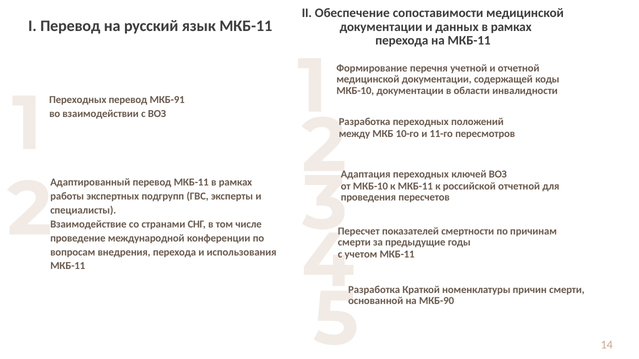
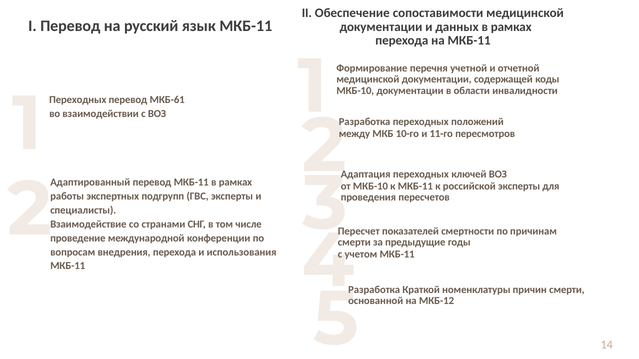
МКБ-91: МКБ-91 -> МКБ-61 (167, 100)
российской отчетной: отчетной -> эксперты (519, 186)
МКБ-90: МКБ-90 -> МКБ-12 (437, 301)
